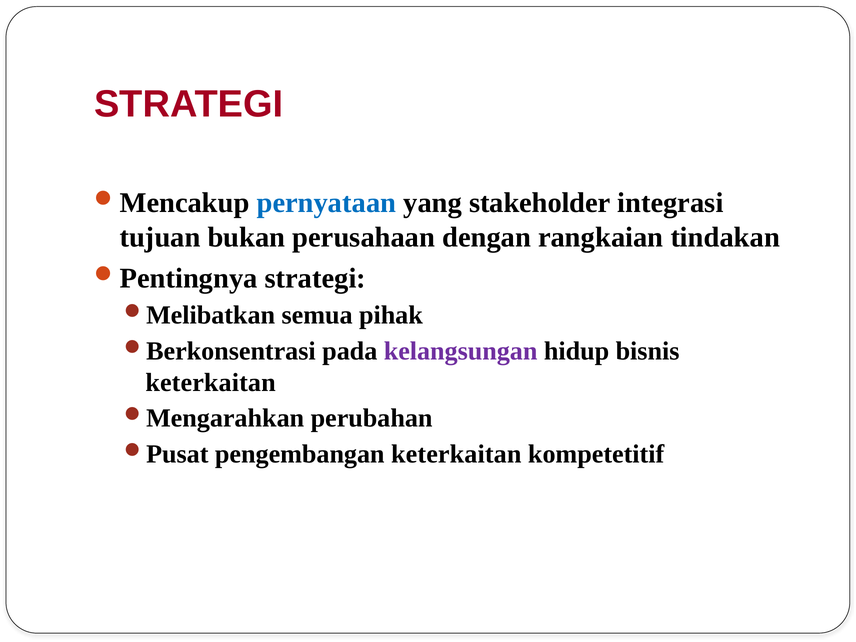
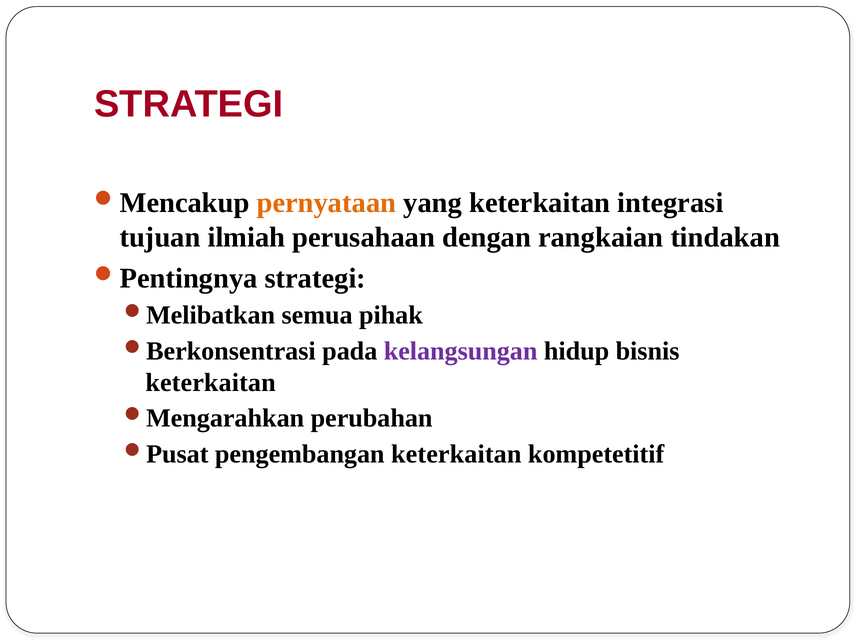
pernyataan colour: blue -> orange (326, 203)
yang stakeholder: stakeholder -> keterkaitan (540, 203)
bukan: bukan -> ilmiah (246, 237)
